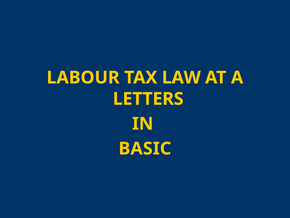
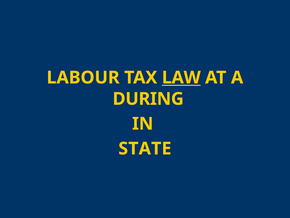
LAW underline: none -> present (181, 77)
LETTERS: LETTERS -> DURING (148, 99)
BASIC: BASIC -> STATE (145, 148)
